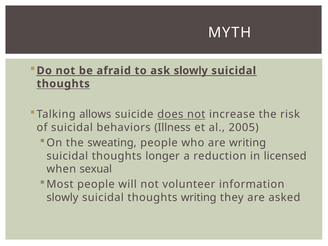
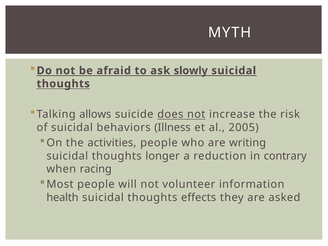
sweating: sweating -> activities (112, 143)
licensed: licensed -> contrary (285, 156)
sexual: sexual -> racing (96, 169)
slowly: slowly -> health (62, 197)
thoughts writing: writing -> effects (199, 197)
